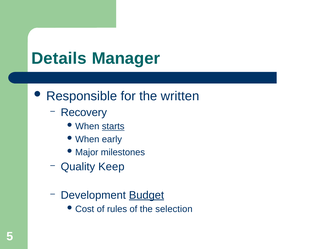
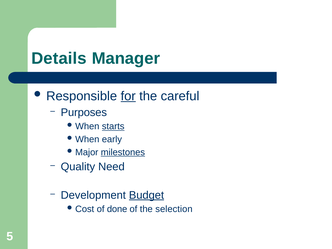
for underline: none -> present (128, 96)
written: written -> careful (180, 96)
Recovery: Recovery -> Purposes (84, 113)
milestones underline: none -> present (123, 152)
Keep: Keep -> Need (111, 167)
rules: rules -> done (117, 209)
